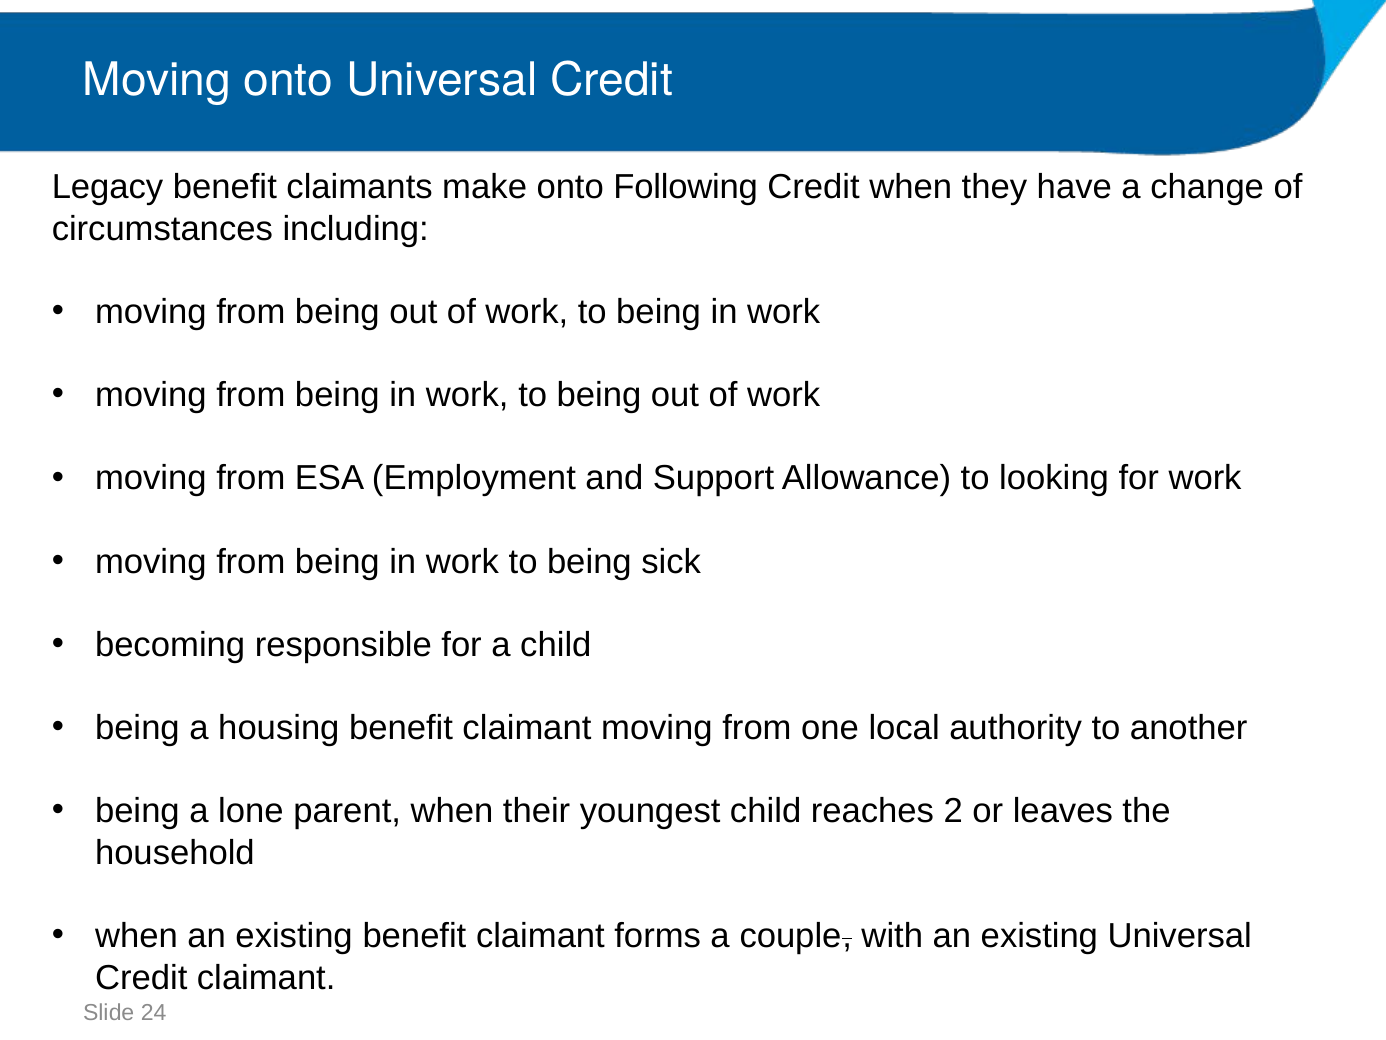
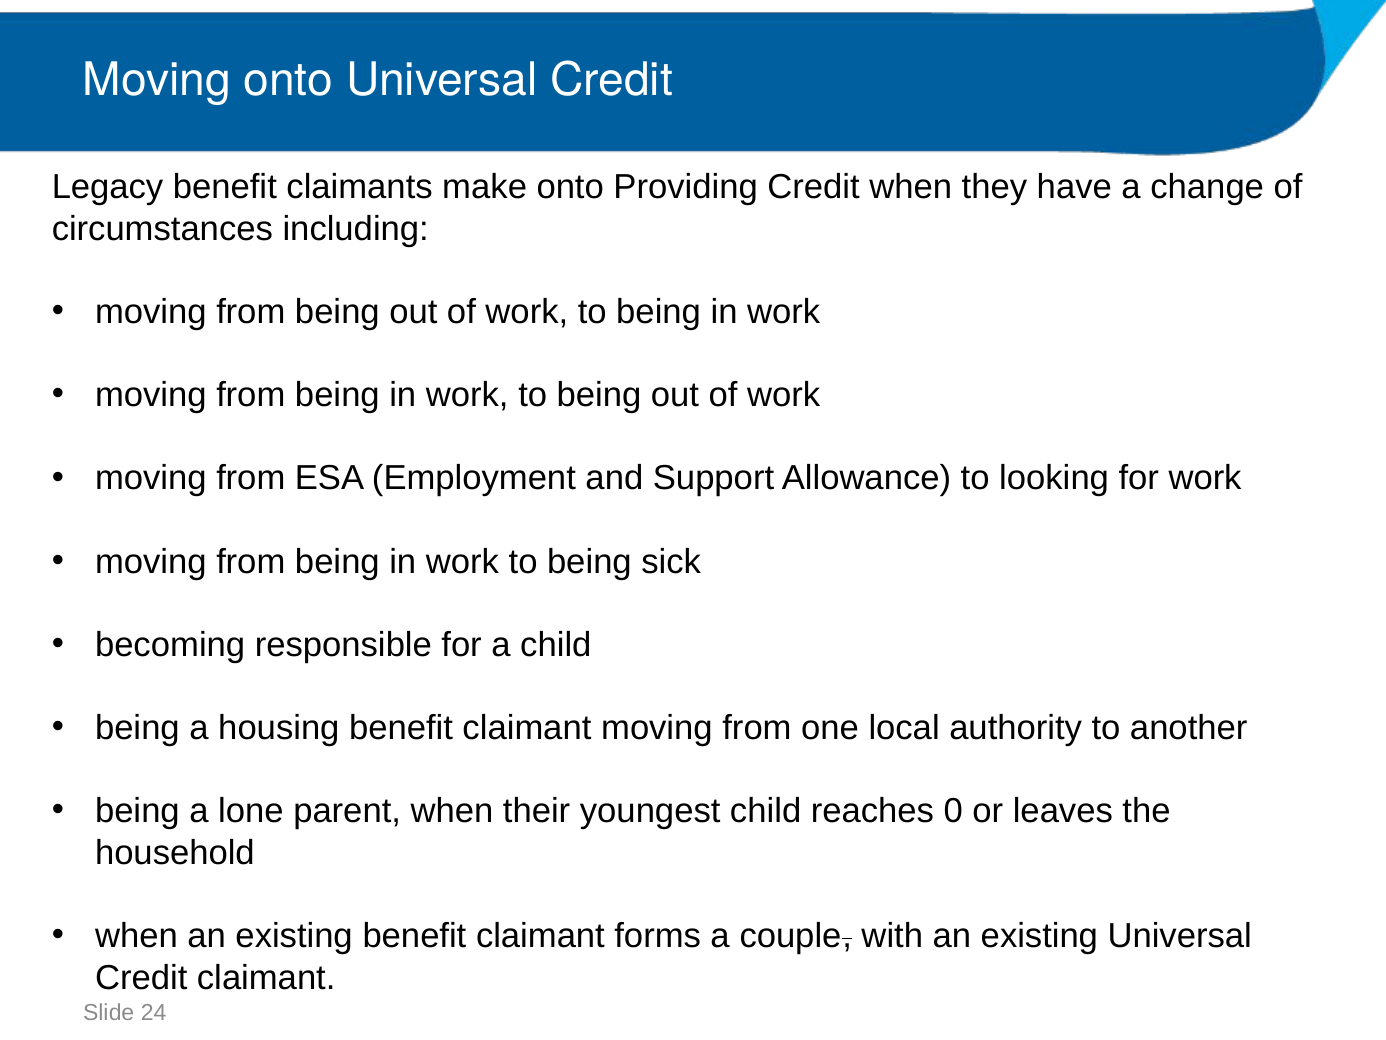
Following: Following -> Providing (686, 187)
2: 2 -> 0 (953, 811)
